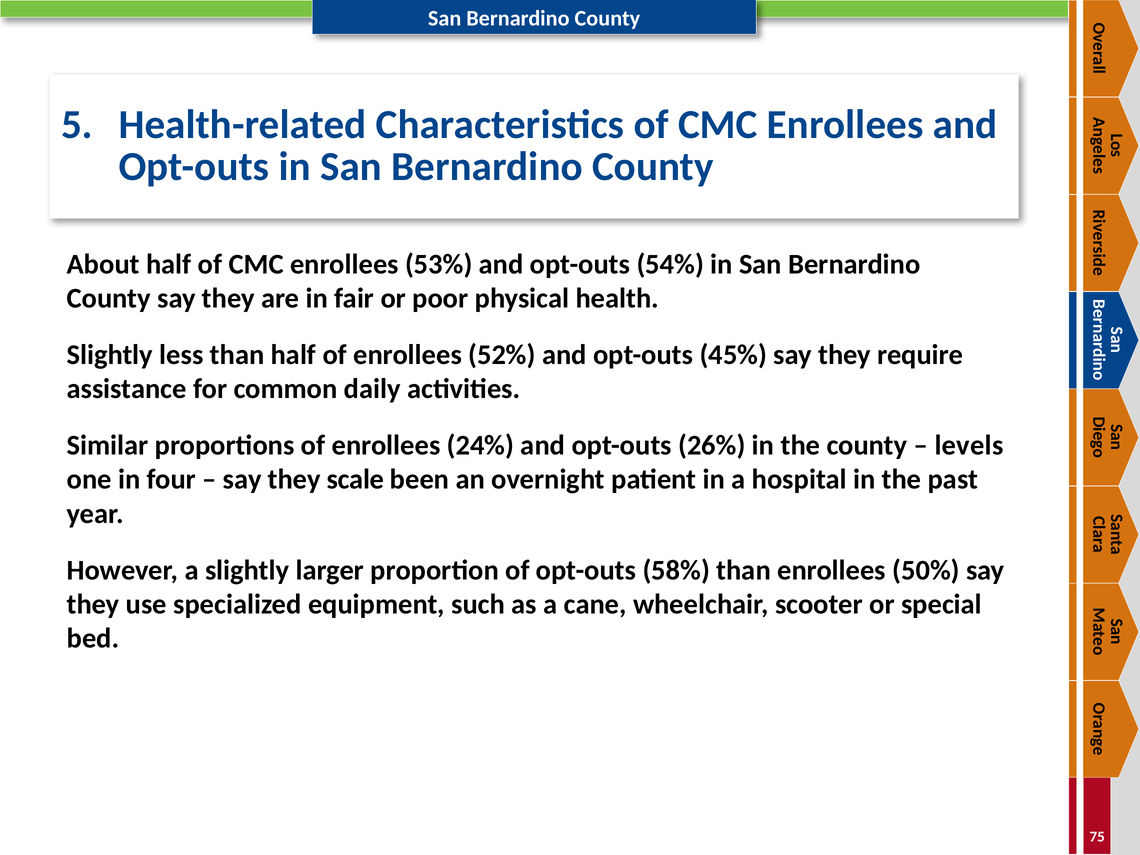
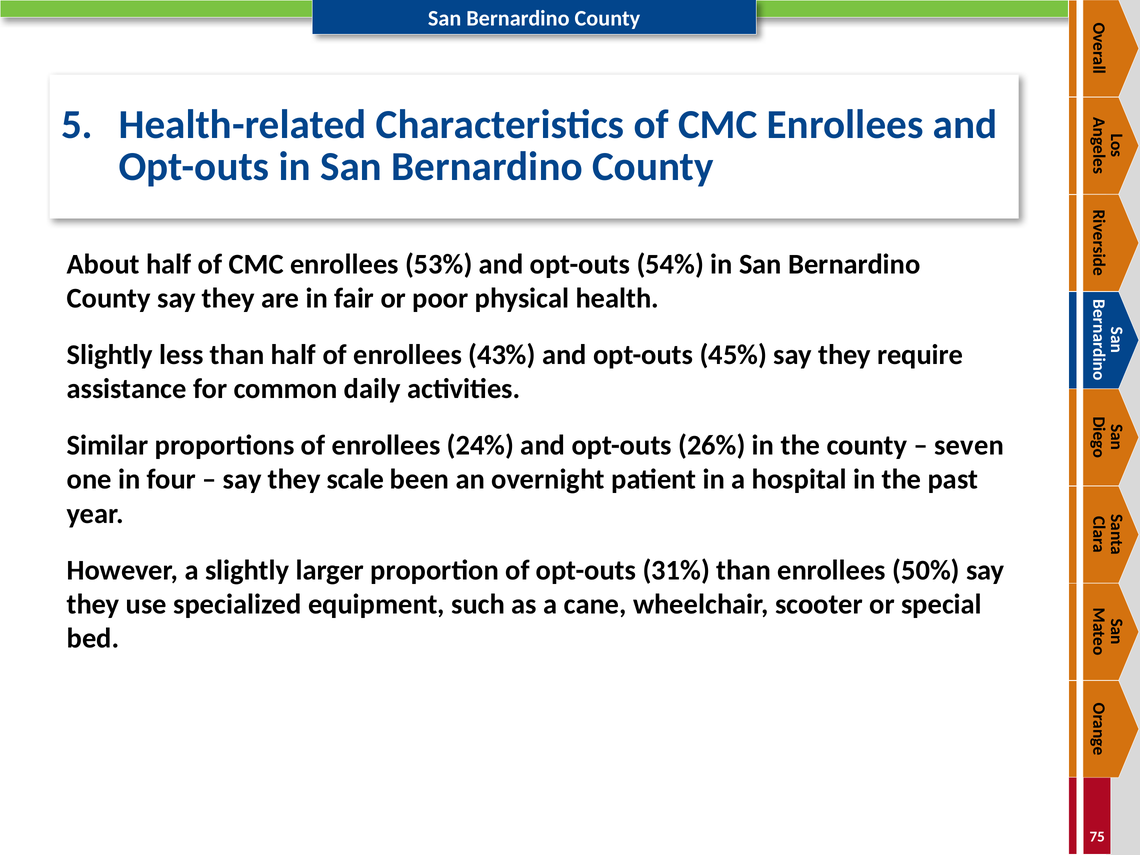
52%: 52% -> 43% (502, 355)
levels: levels -> seven (969, 445)
58%: 58% -> 31% (676, 570)
